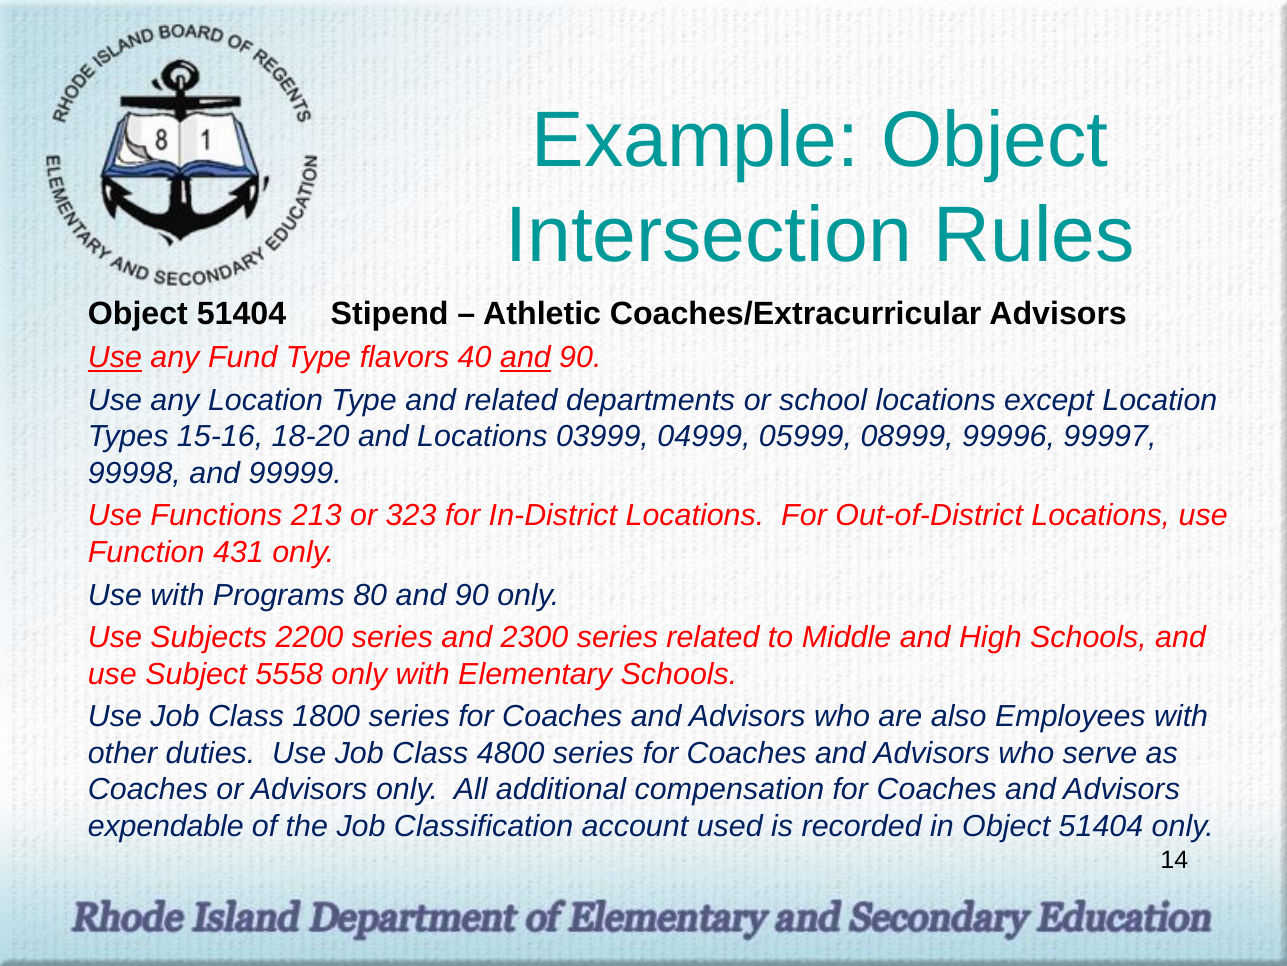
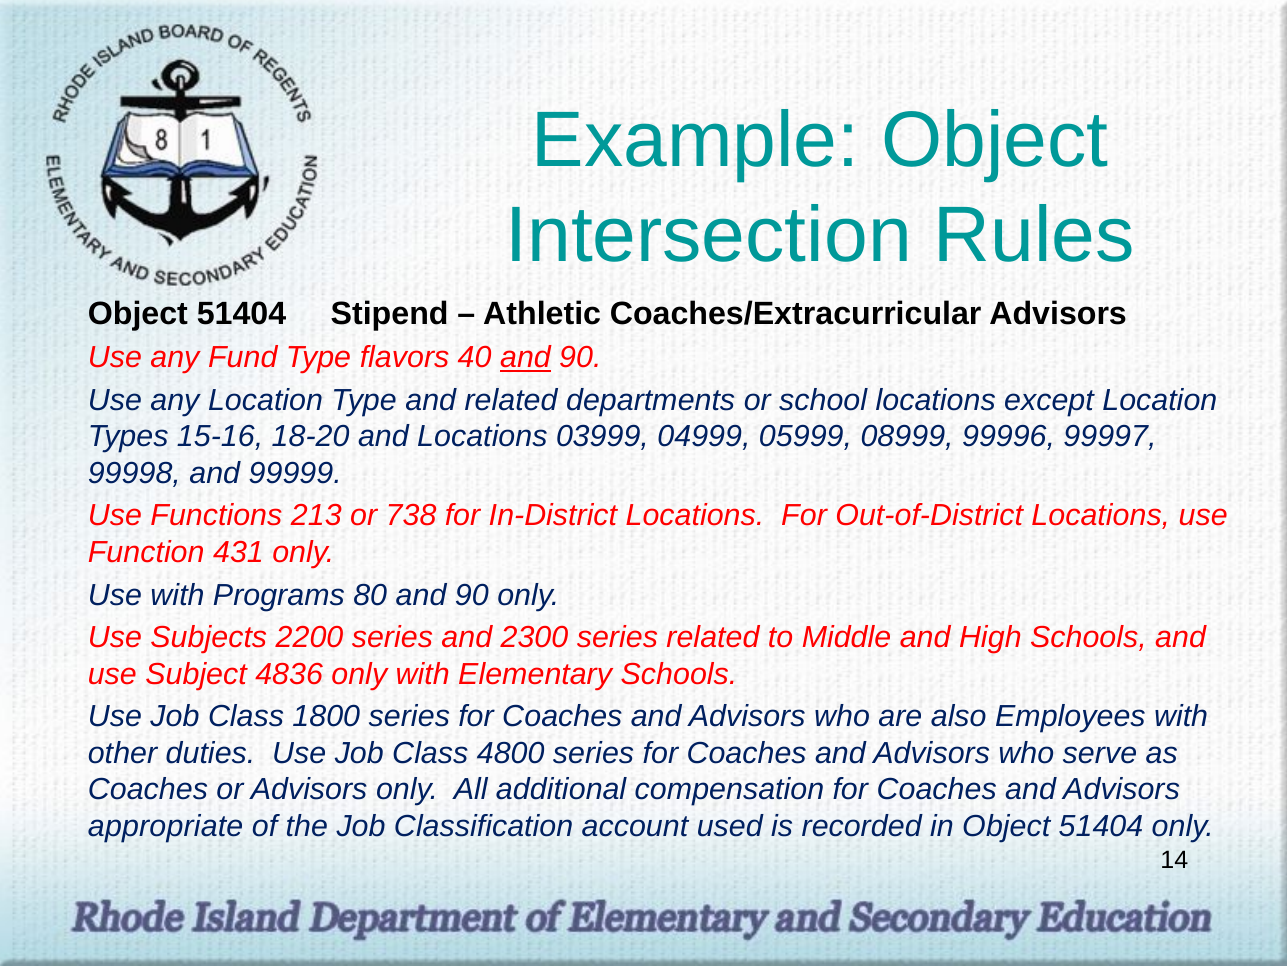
Use underline: present -> none (115, 357)
323: 323 -> 738 (411, 516)
5558: 5558 -> 4836 (289, 674)
expendable: expendable -> appropriate (166, 826)
